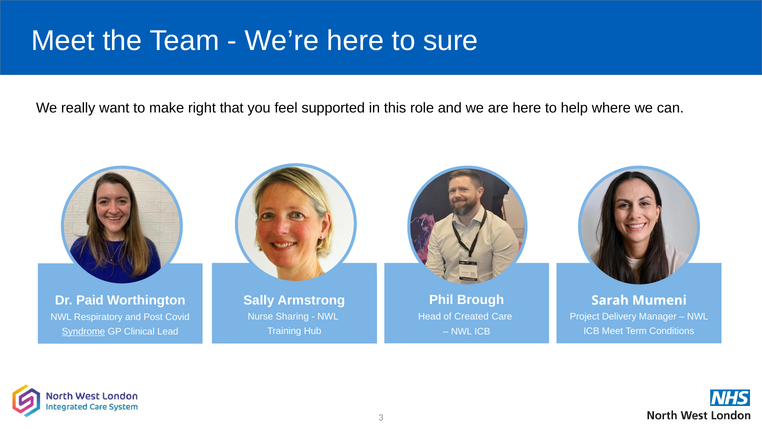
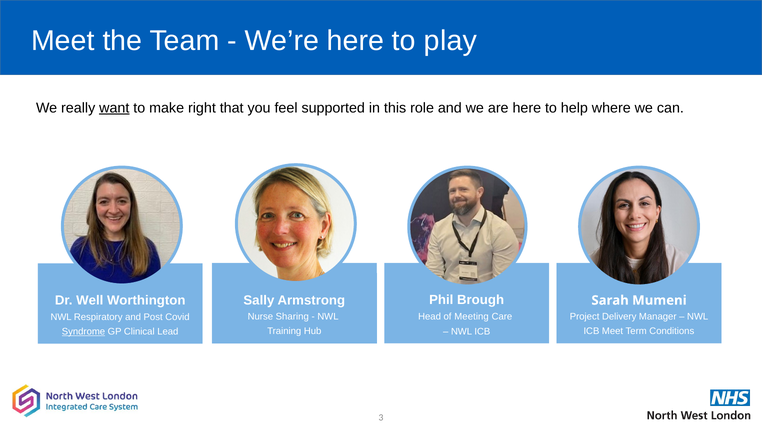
sure: sure -> play (451, 41)
want underline: none -> present (114, 108)
Paid: Paid -> Well (90, 300)
Created: Created -> Meeting (472, 316)
